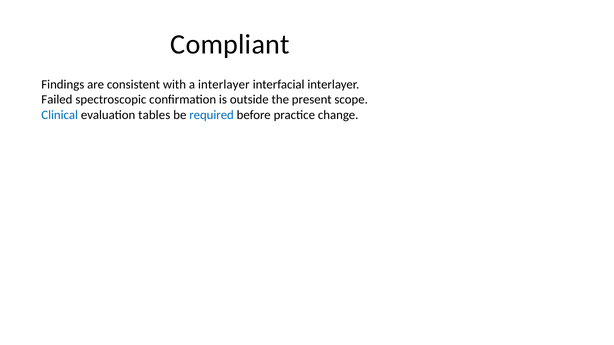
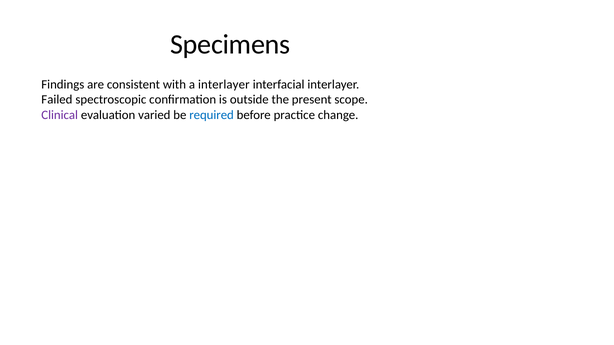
Compliant: Compliant -> Specimens (230, 45)
Clinical colour: blue -> purple (60, 115)
tables: tables -> varied (154, 115)
